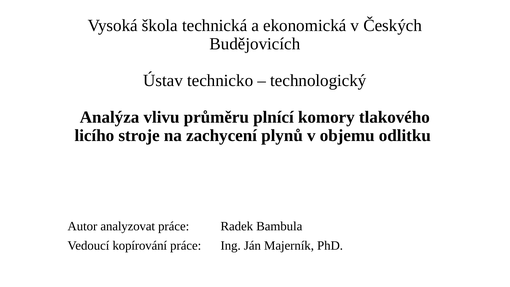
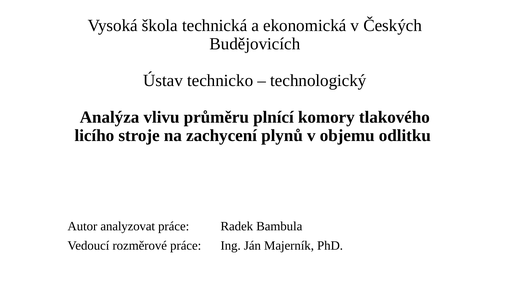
kopírování: kopírování -> rozměrové (140, 245)
